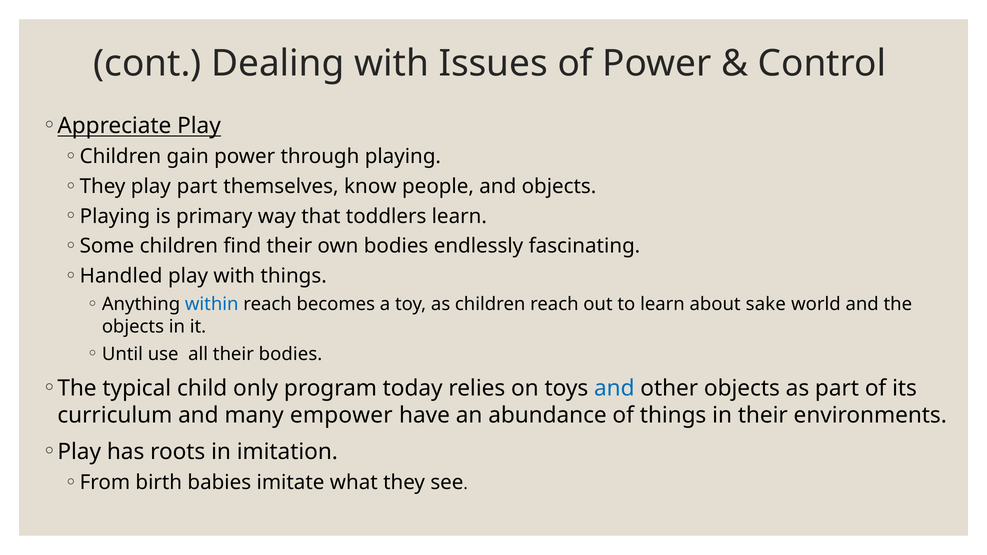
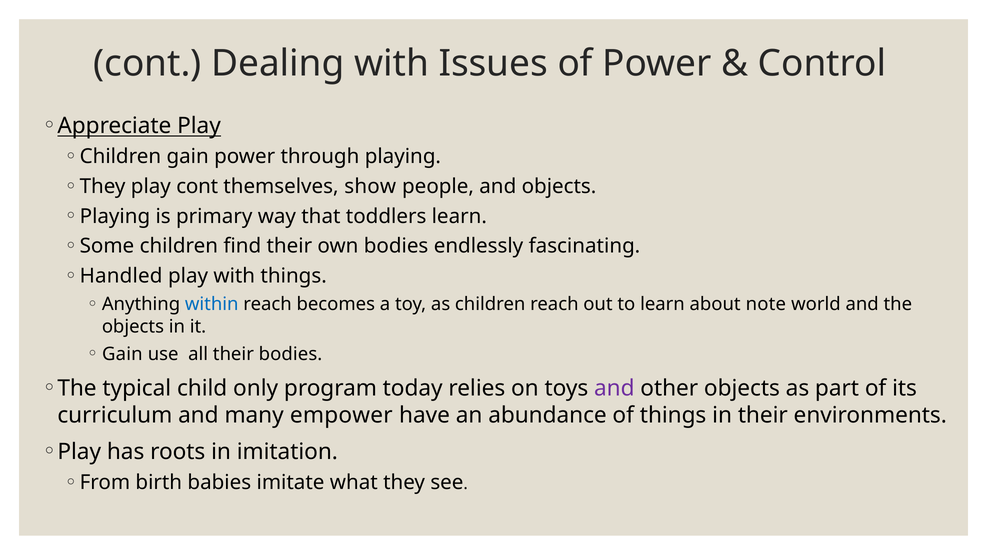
play part: part -> cont (197, 187)
know: know -> show (370, 187)
sake: sake -> note (766, 304)
Until: Until -> Gain (122, 354)
and colour: blue -> purple (614, 388)
